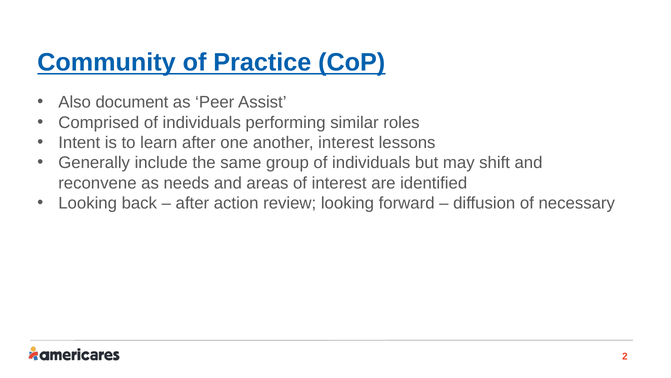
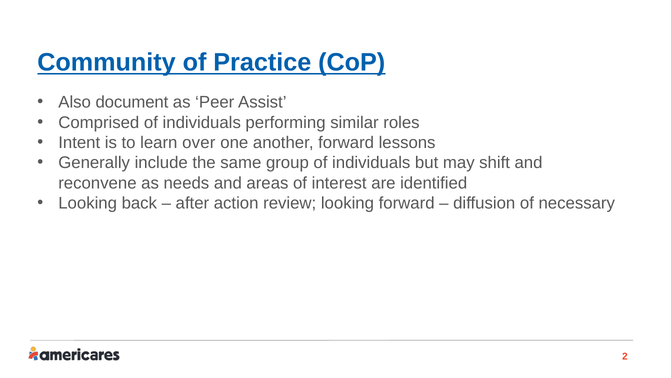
learn after: after -> over (199, 142)
another interest: interest -> forward (346, 142)
